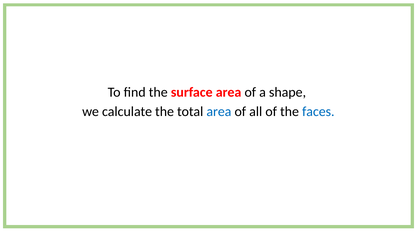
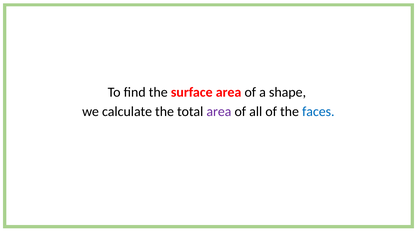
area colour: blue -> purple (219, 112)
